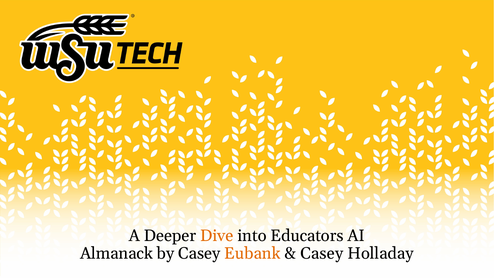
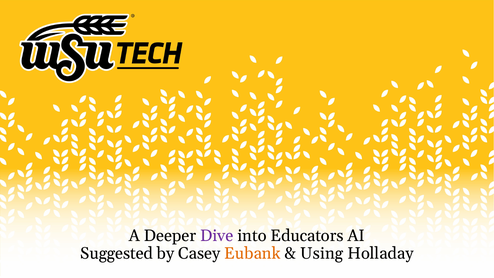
Dive colour: orange -> purple (217, 235)
Almanack: Almanack -> Suggested (117, 253)
Casey: Casey -> Using (322, 253)
